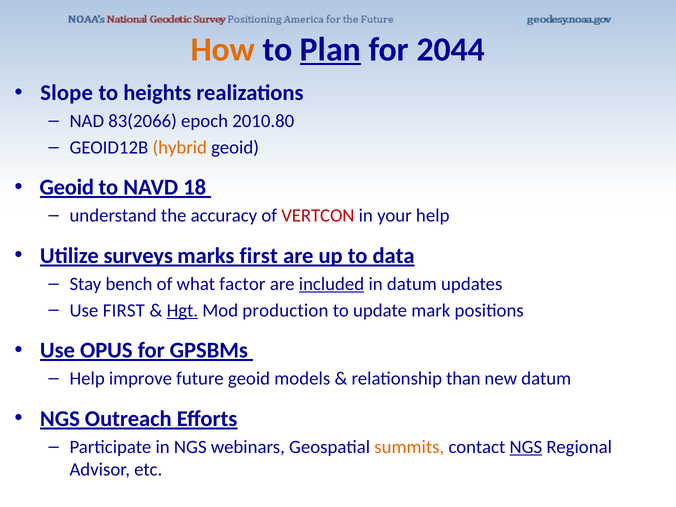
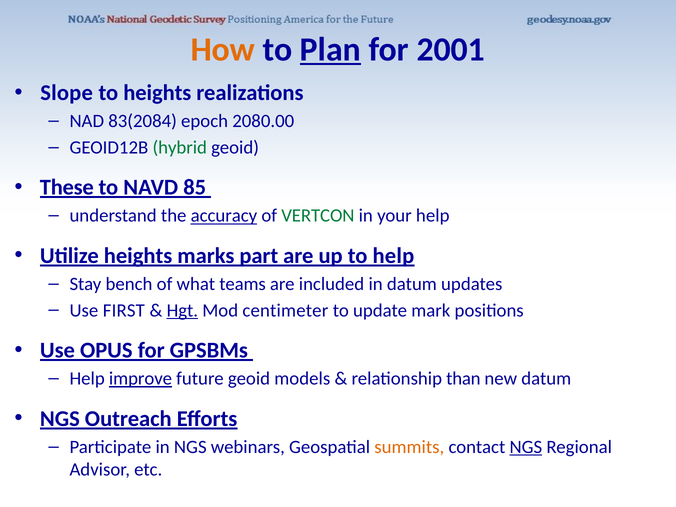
2044: 2044 -> 2001 (451, 50)
83(2066: 83(2066 -> 83(2084 (143, 121)
2010.80: 2010.80 -> 2080.00 (263, 121)
hybrid colour: orange -> green (180, 147)
Geoid: Geoid -> These (67, 187)
18: 18 -> 85 (195, 187)
accuracy underline: none -> present (224, 216)
VERTCON colour: red -> green (318, 216)
Utilize surveys: surveys -> heights (138, 256)
marks first: first -> part (259, 256)
to data: data -> help (393, 256)
factor: factor -> teams (243, 284)
included underline: present -> none (332, 284)
production: production -> centimeter (285, 310)
improve underline: none -> present (141, 379)
